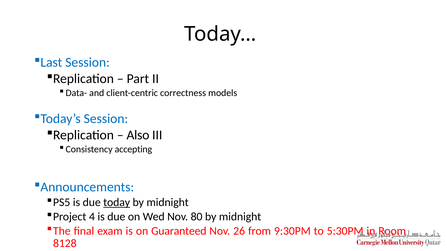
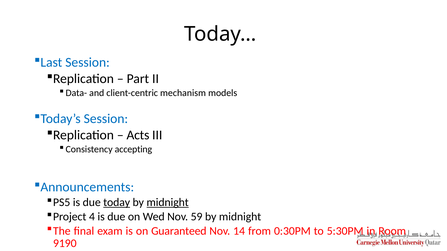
correctness: correctness -> mechanism (183, 93)
Also: Also -> Acts (138, 135)
midnight underline: none -> present (168, 203)
80: 80 -> 59 (197, 217)
26: 26 -> 14 (239, 231)
9:30PM: 9:30PM -> 0:30PM (292, 231)
8128: 8128 -> 9190 (65, 244)
